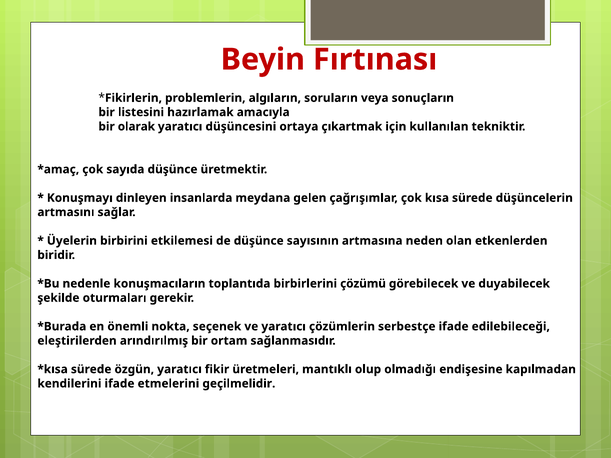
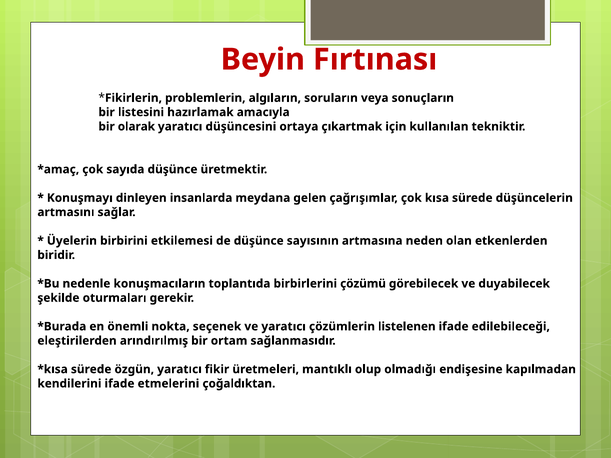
serbestçe: serbestçe -> listelenen (407, 327)
geçilmelidir: geçilmelidir -> çoğaldıktan (239, 384)
